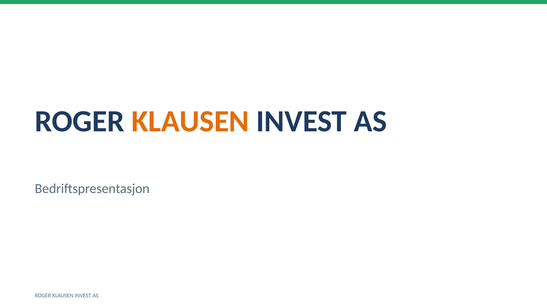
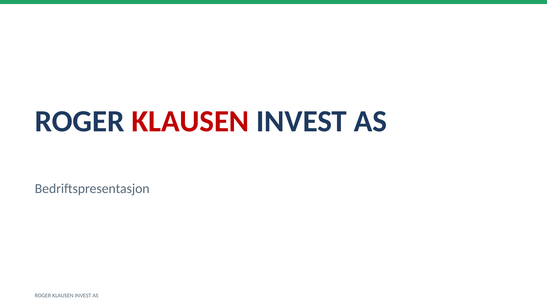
KLAUSEN colour: orange -> red (190, 121)
